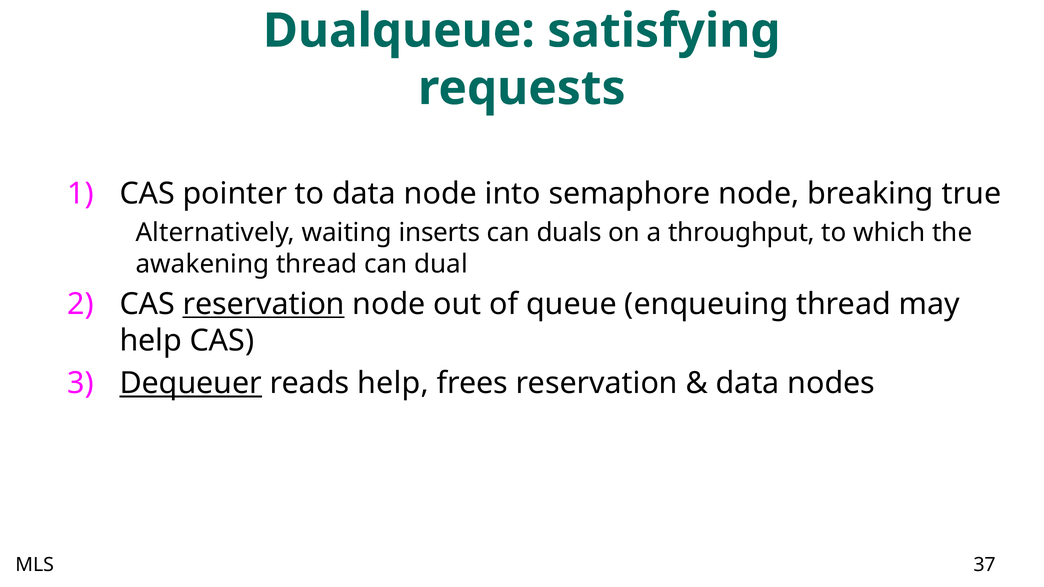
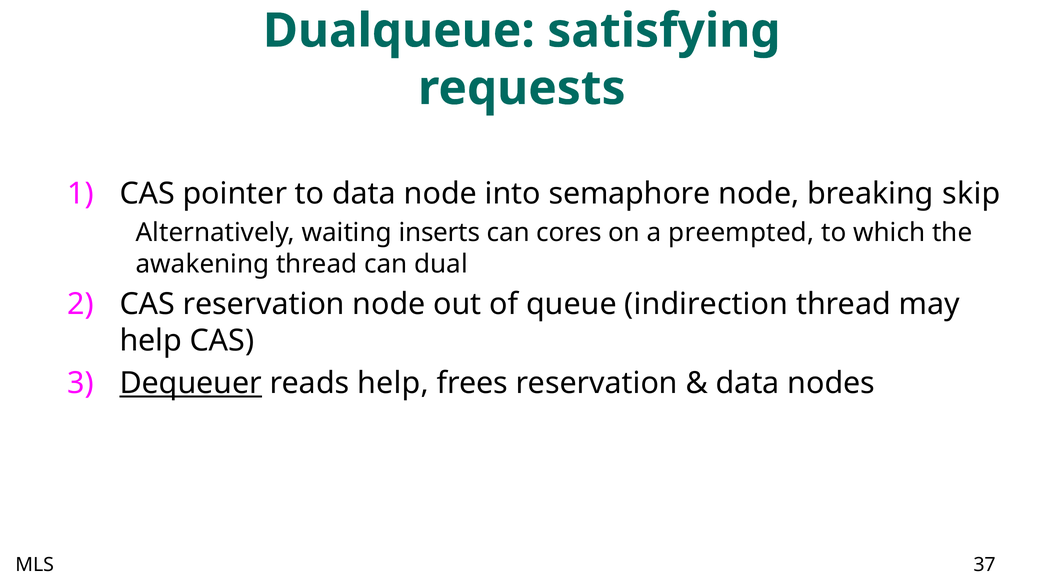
true: true -> skip (971, 194)
duals: duals -> cores (569, 233)
throughput: throughput -> preempted (741, 233)
reservation underline: present -> none (264, 304)
enqueuing: enqueuing -> indirection (706, 304)
